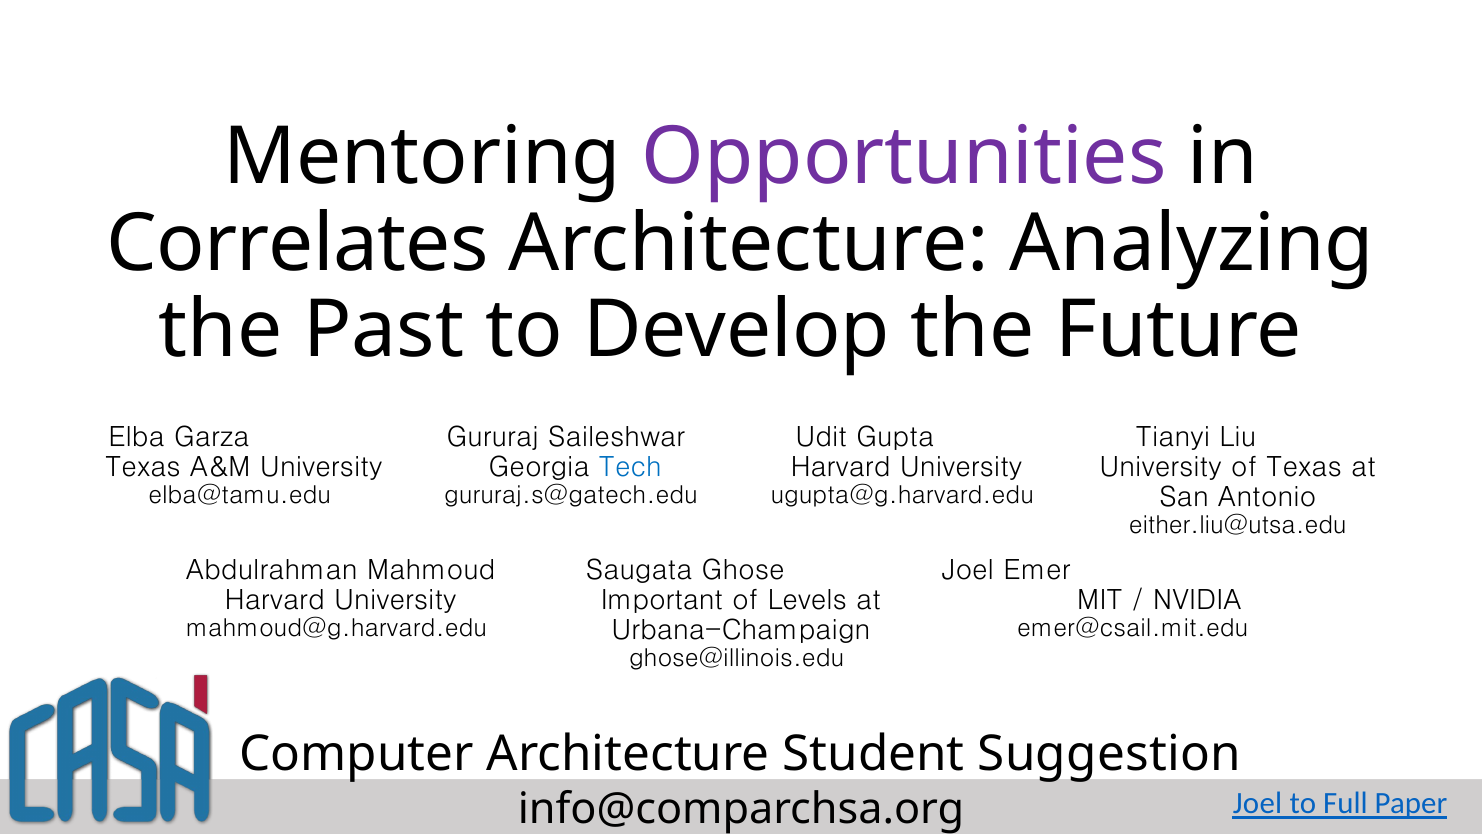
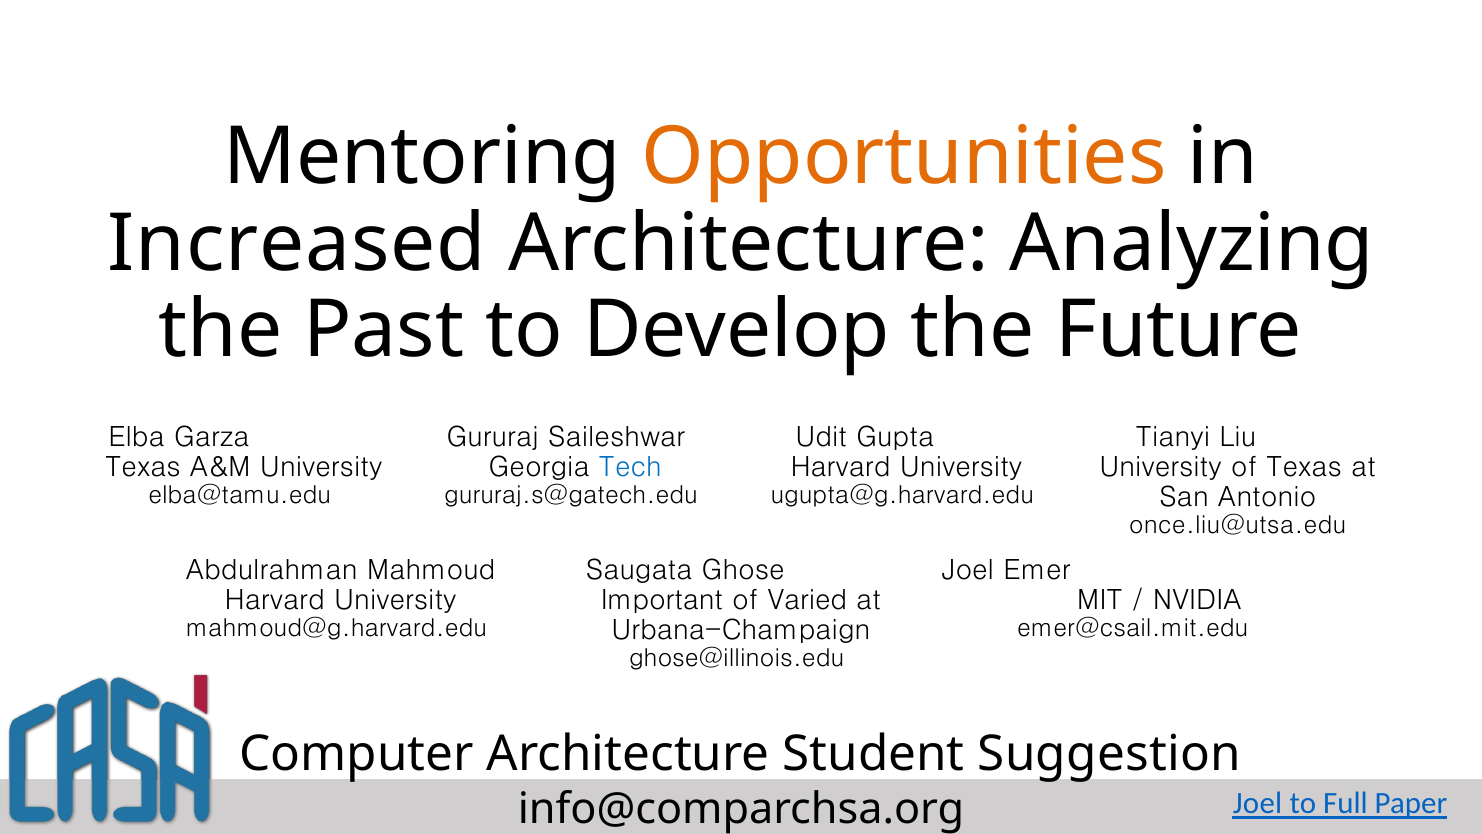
Opportunities colour: purple -> orange (904, 157)
Correlates: Correlates -> Increased (297, 243)
either.liu@utsa.edu: either.liu@utsa.edu -> once.liu@utsa.edu (1238, 526)
Levels: Levels -> Varied (807, 600)
